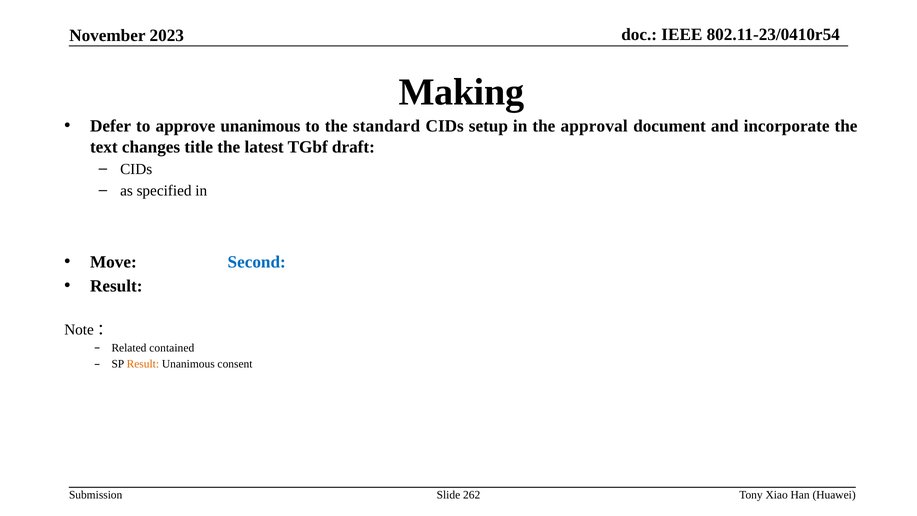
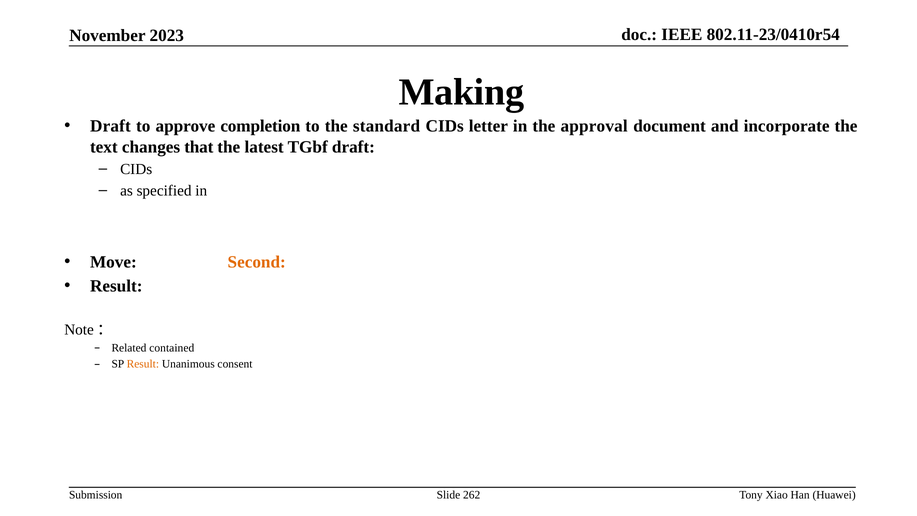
Defer: Defer -> Draft (110, 126)
approve unanimous: unanimous -> completion (260, 126)
setup: setup -> letter (488, 126)
title: title -> that (199, 147)
Second colour: blue -> orange (257, 262)
